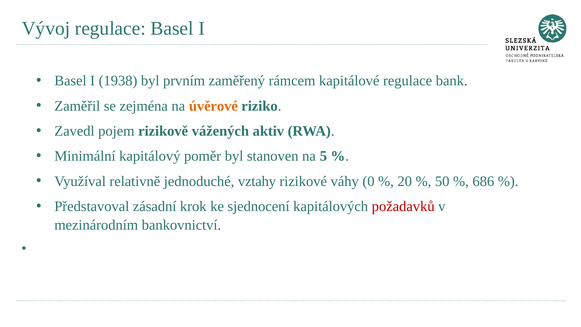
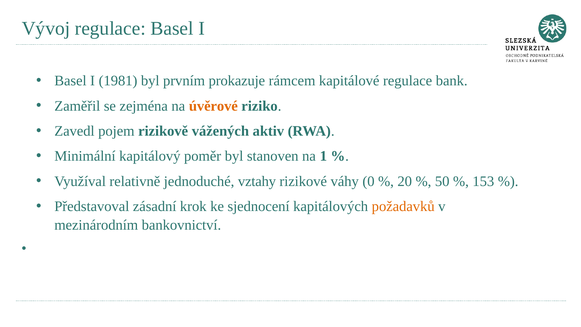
1938: 1938 -> 1981 (118, 81)
zaměřený: zaměřený -> prokazuje (237, 81)
5: 5 -> 1 (323, 156)
686: 686 -> 153 (483, 181)
požadavků colour: red -> orange (403, 206)
